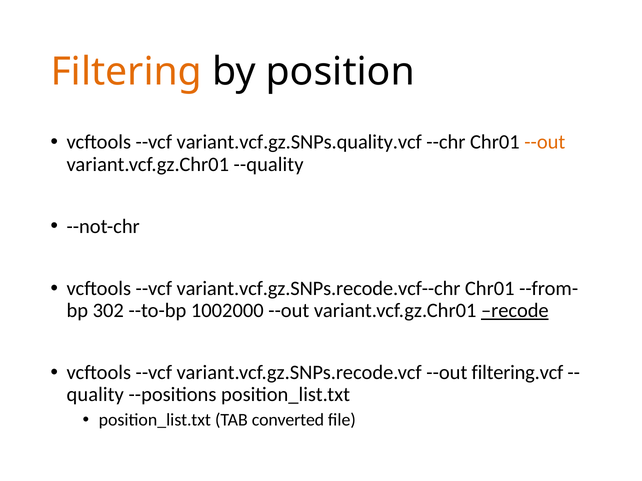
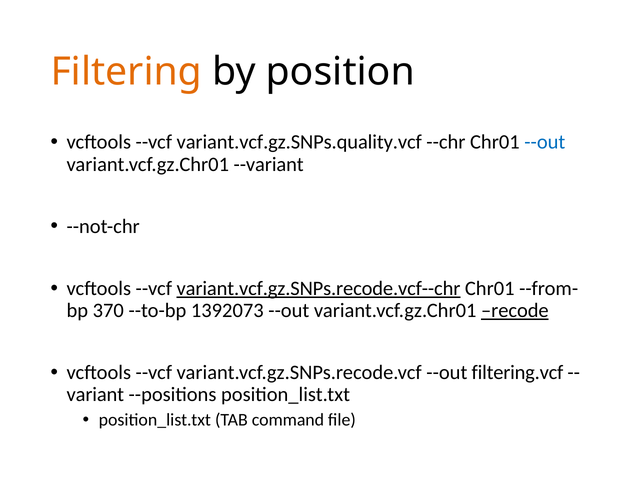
--out colour: orange -> blue (545, 142)
--quality: --quality -> --variant (269, 164)
variant.vcf.gz.SNPs.recode.vcf--chr underline: none -> present (319, 289)
302: 302 -> 370 (108, 311)
1002000: 1002000 -> 1392073 (227, 311)
quality: quality -> variant (95, 395)
converted: converted -> command (288, 420)
